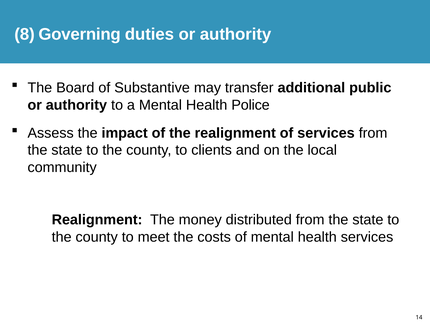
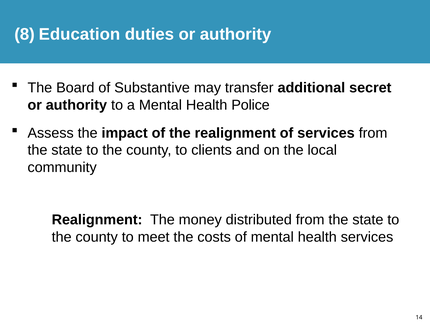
Governing: Governing -> Education (79, 34)
public: public -> secret (370, 88)
